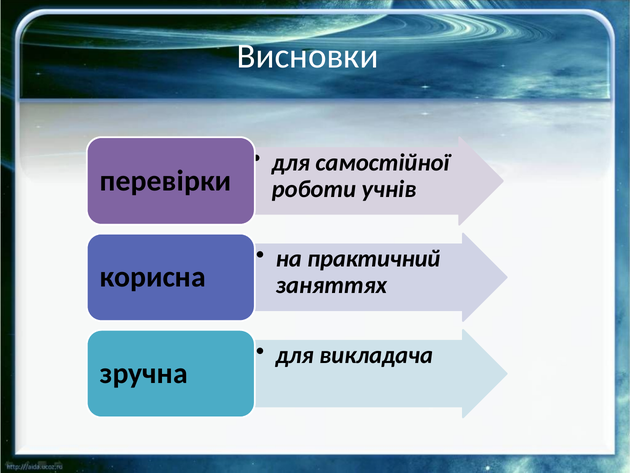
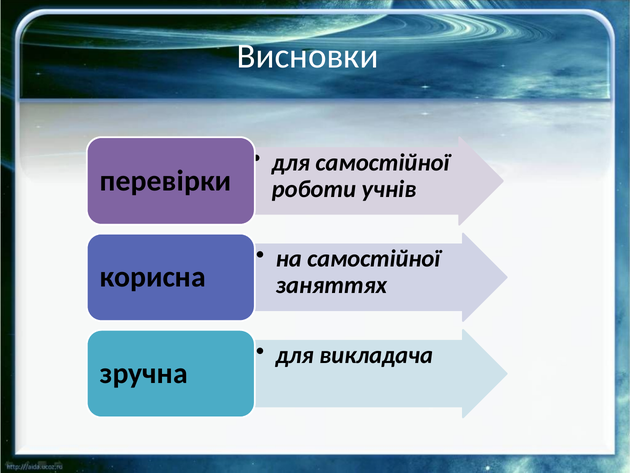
на практичний: практичний -> самостійної (374, 258)
